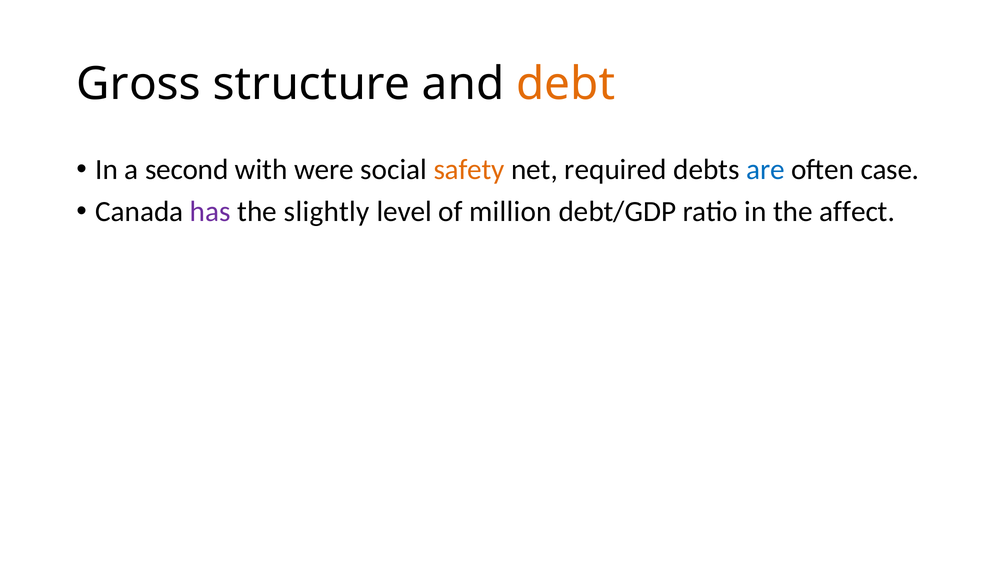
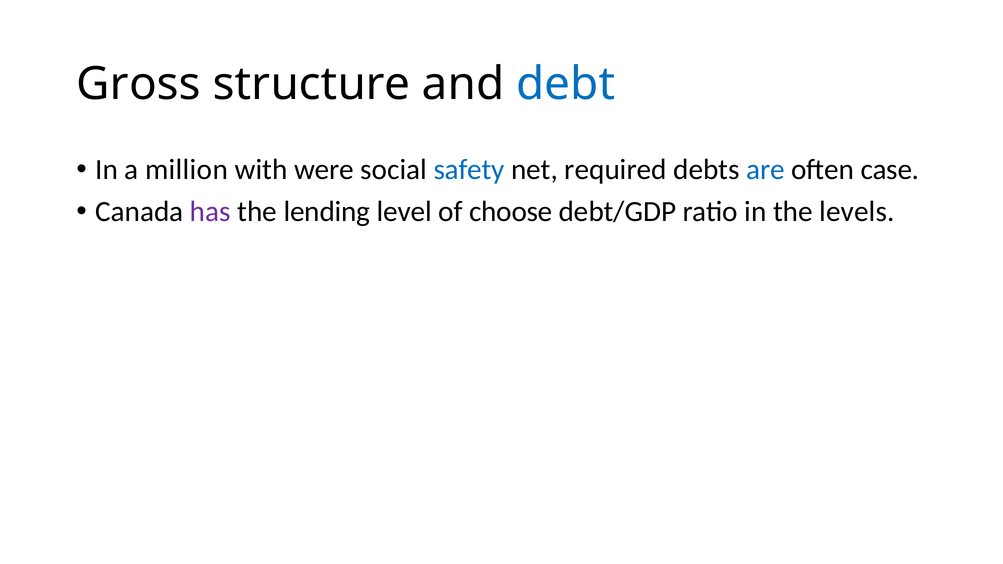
debt colour: orange -> blue (566, 84)
second: second -> million (187, 170)
safety colour: orange -> blue (469, 170)
slightly: slightly -> lending (327, 212)
million: million -> choose (511, 212)
affect: affect -> levels (857, 212)
